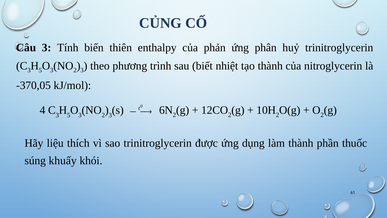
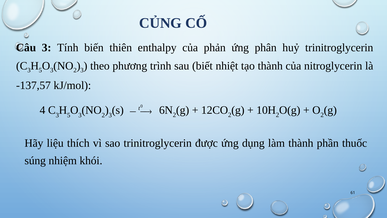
-370,05: -370,05 -> -137,57 (33, 85)
khuấy: khuấy -> nhiệm (63, 160)
